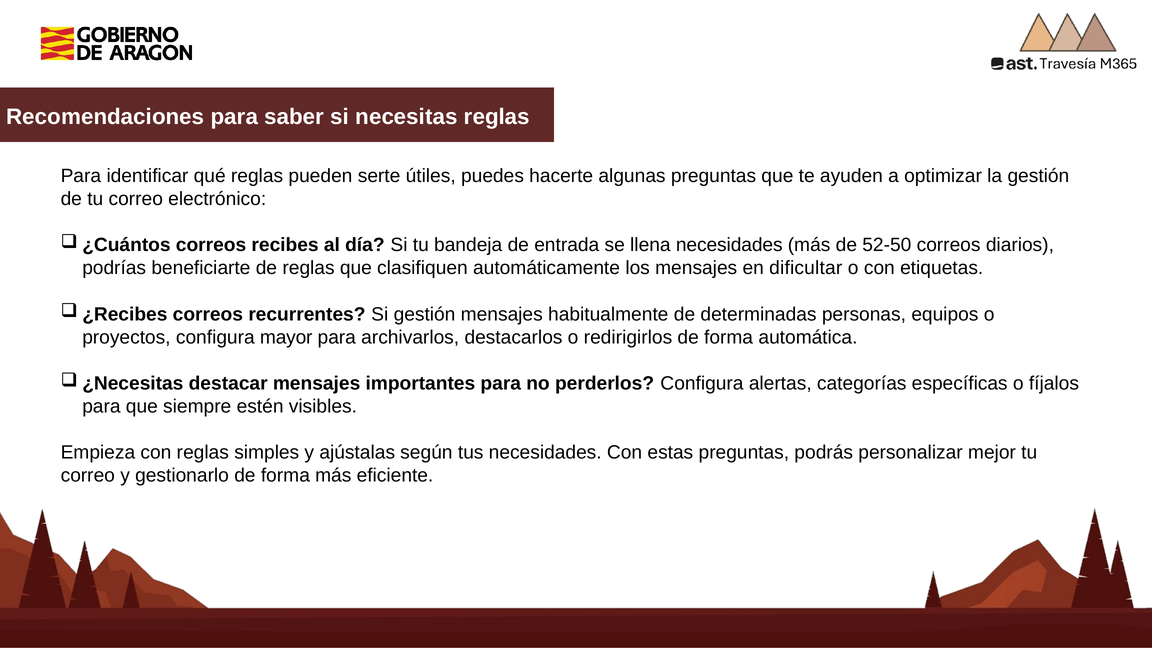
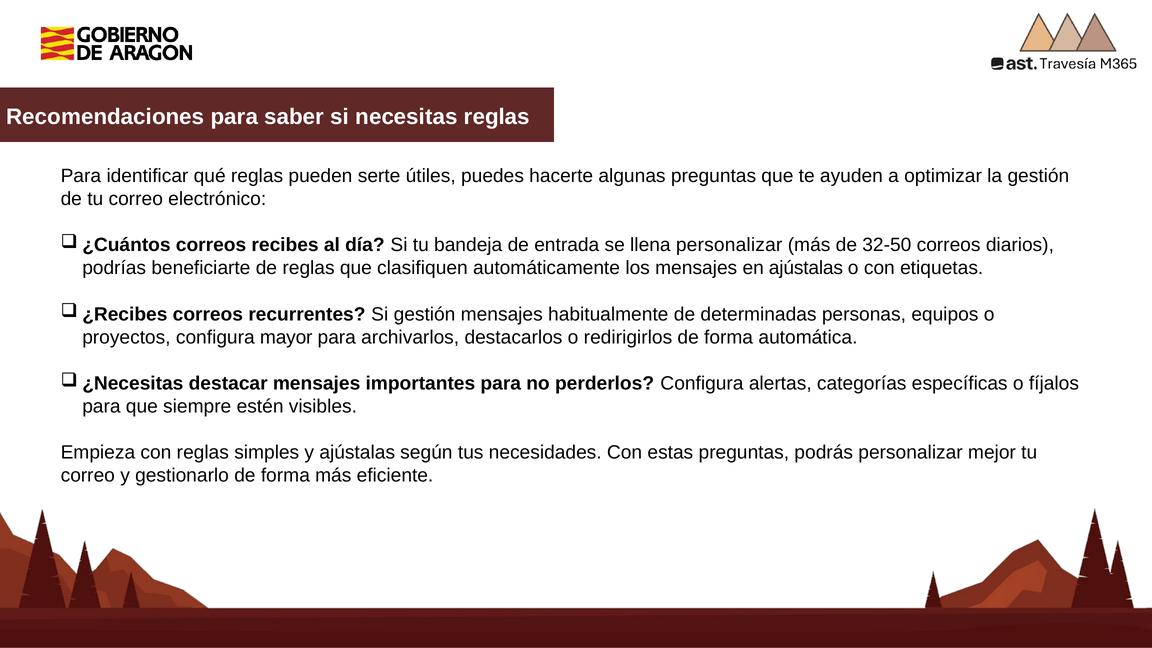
llena necesidades: necesidades -> personalizar (729, 245)
52-50: 52-50 -> 32-50 (887, 245)
en dificultar: dificultar -> ajústalas (806, 268)
